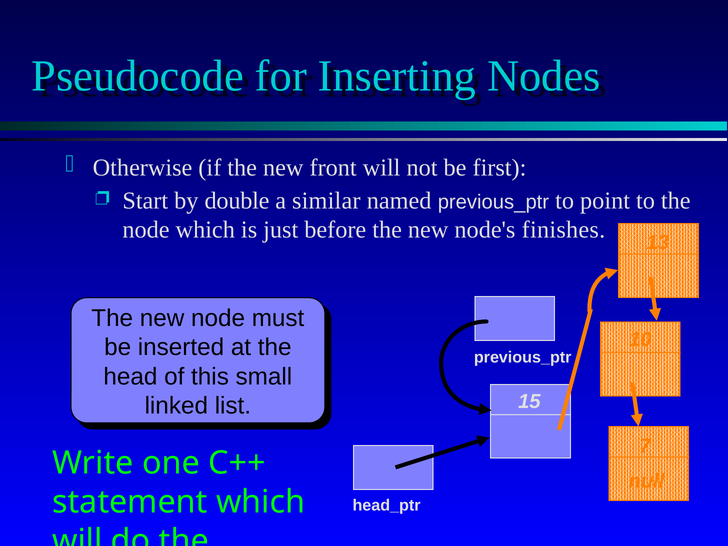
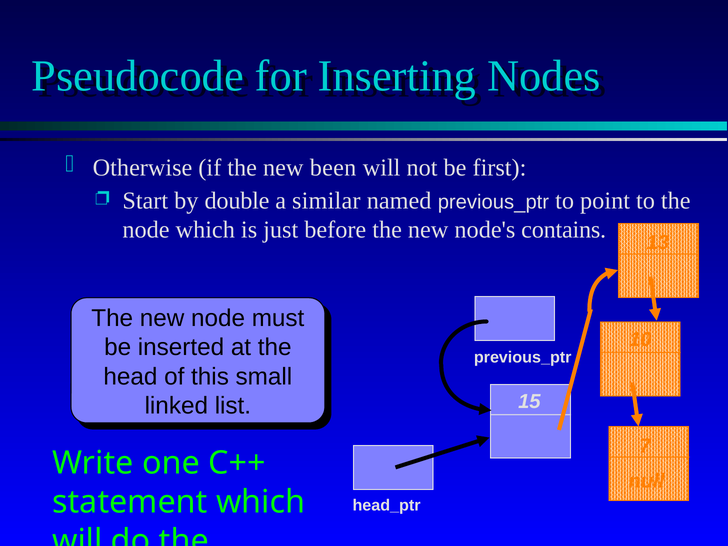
front: front -> been (333, 168)
finishes: finishes -> contains (564, 230)
